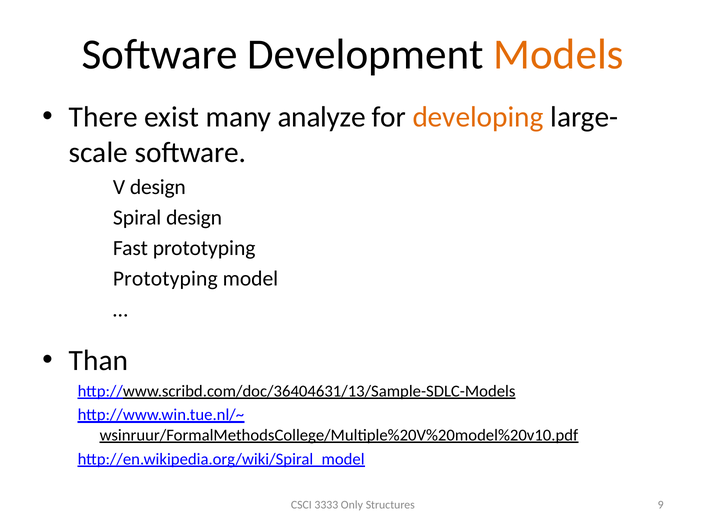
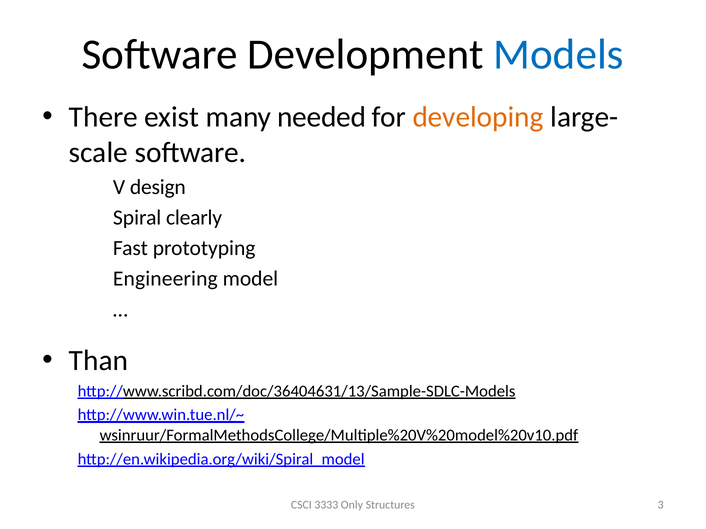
Models colour: orange -> blue (559, 55)
analyze: analyze -> needed (322, 117)
Spiral design: design -> clearly (194, 218)
Prototyping: Prototyping -> Engineering (165, 279)
9: 9 -> 3 (661, 506)
